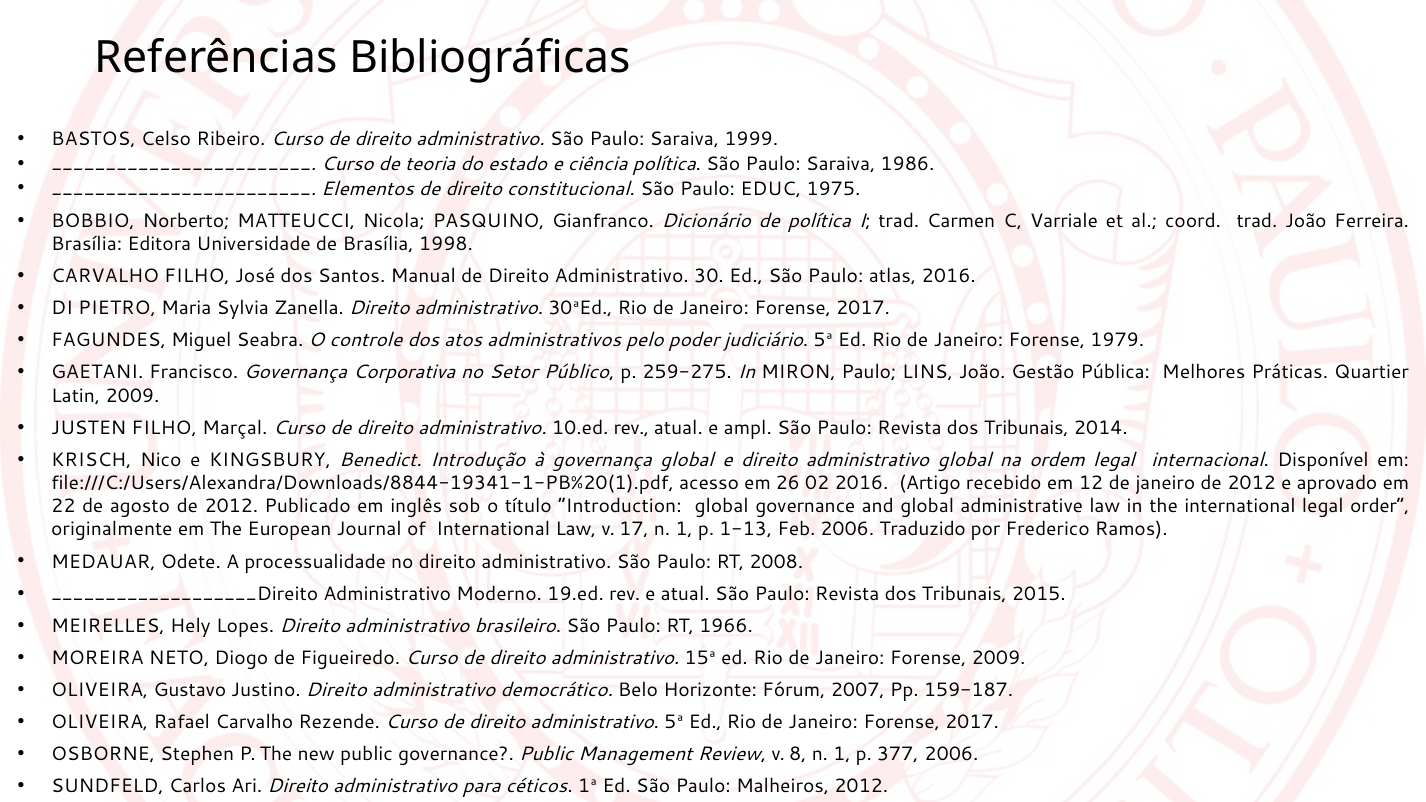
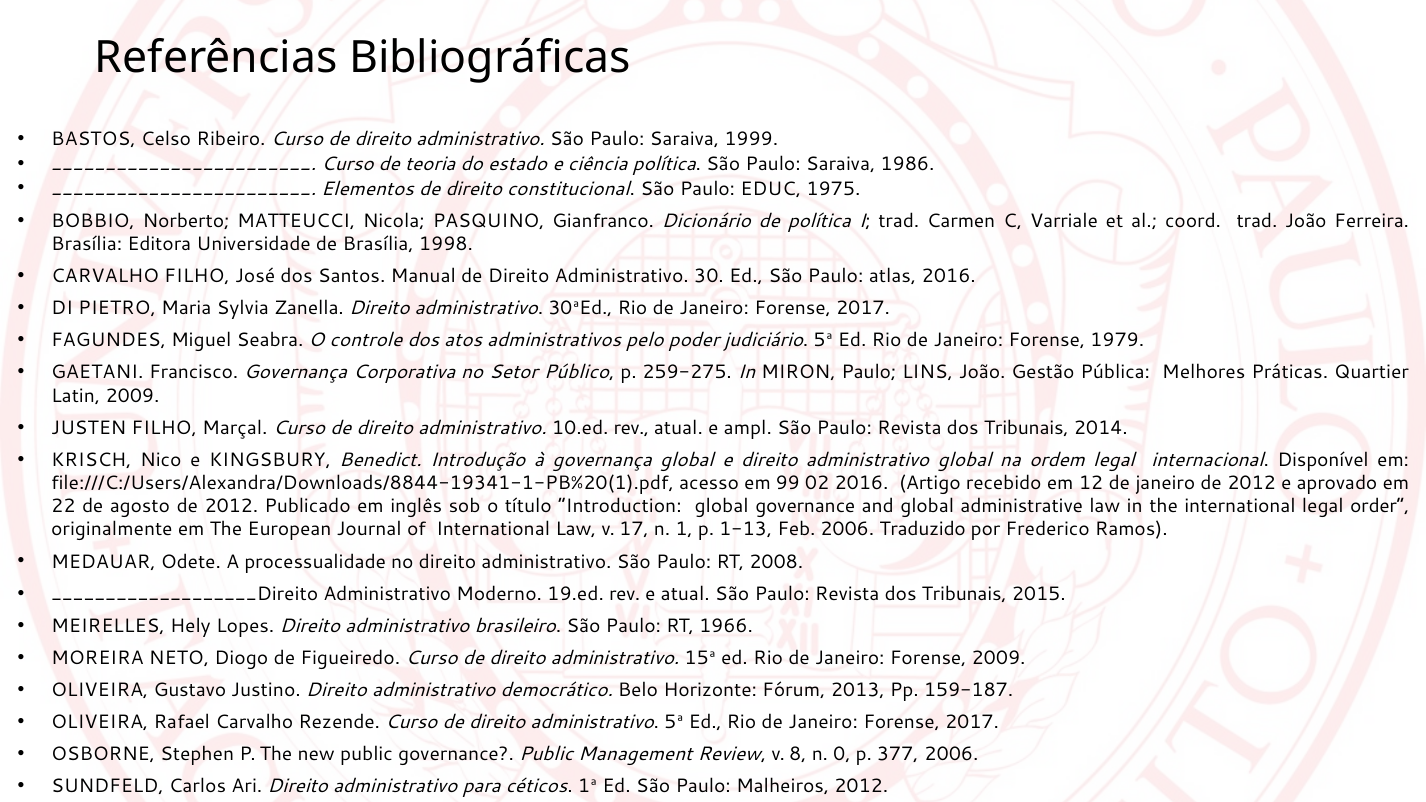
26: 26 -> 99 (788, 483)
2007: 2007 -> 2013 (858, 690)
8 n 1: 1 -> 0 (842, 755)
